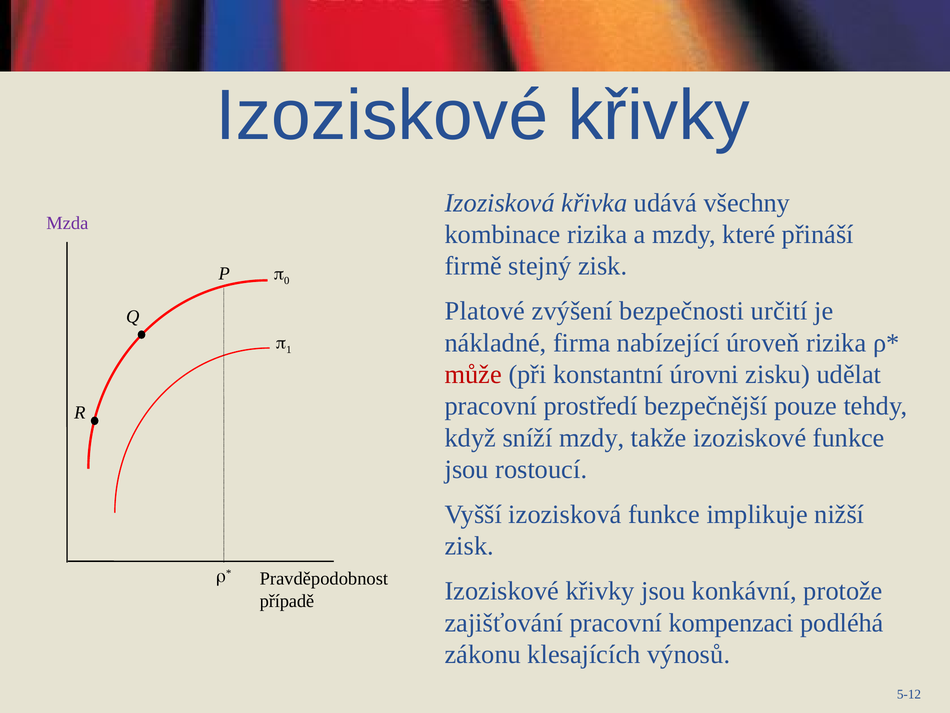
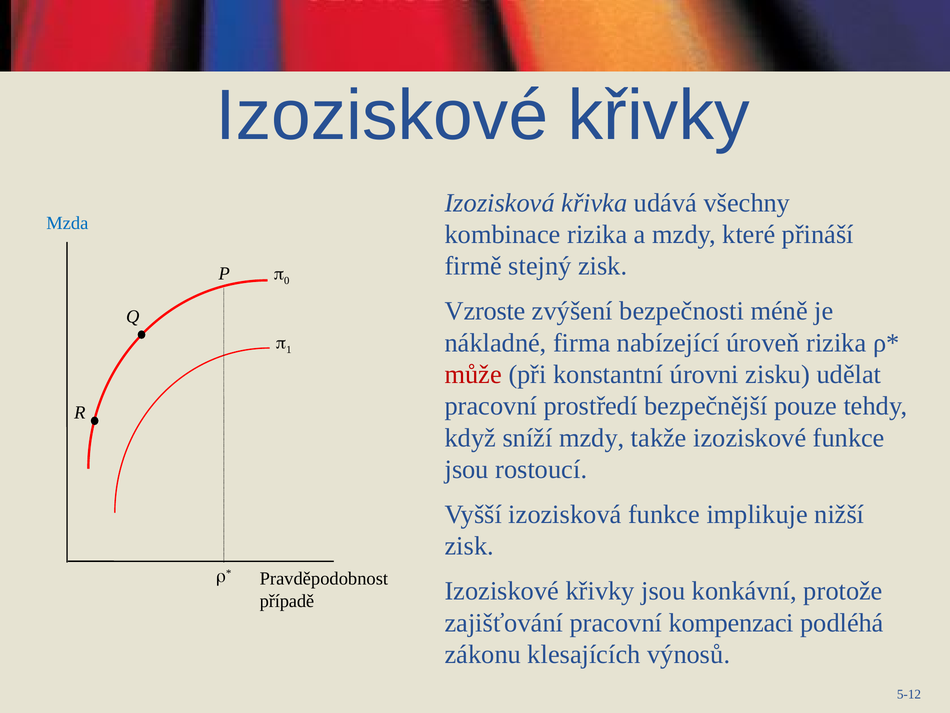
Mzda colour: purple -> blue (67, 223)
Platové: Platové -> Vzroste (485, 311)
určití: určití -> méně (779, 311)
